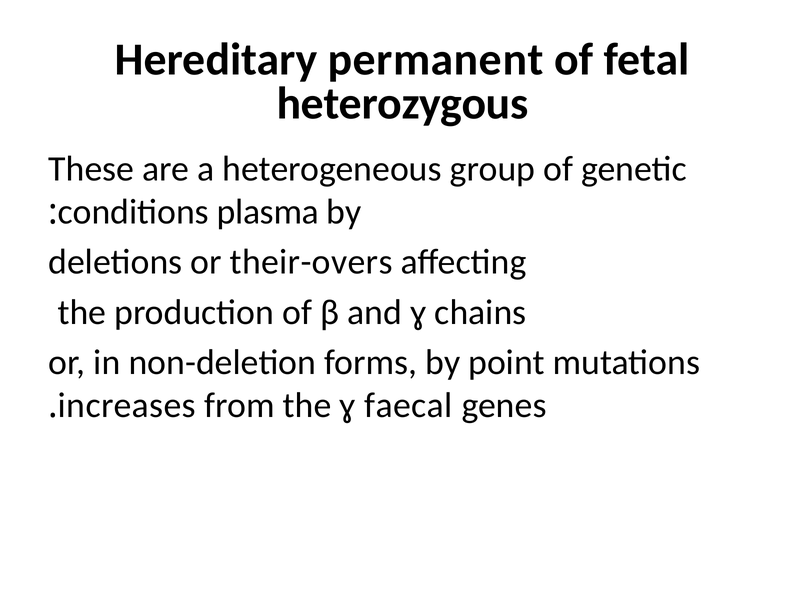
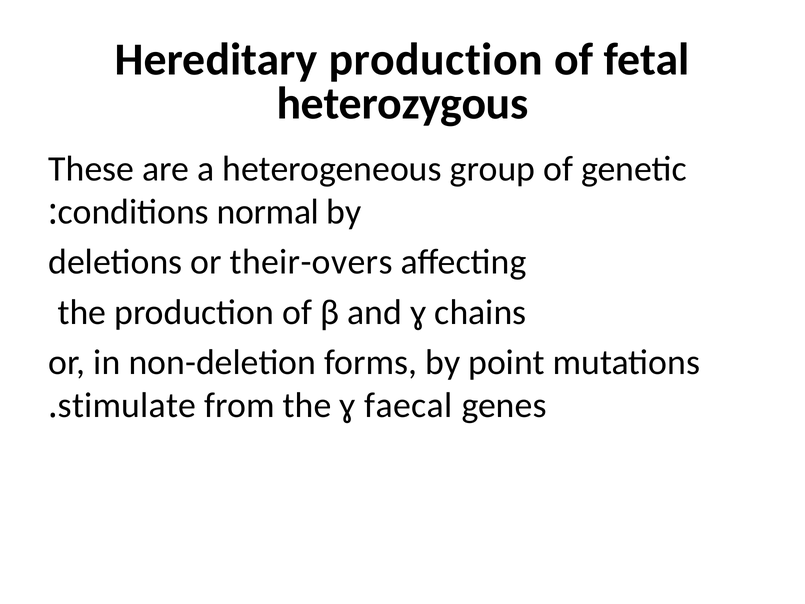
Hereditary permanent: permanent -> production (436, 59)
plasma: plasma -> normal (268, 212)
increases: increases -> stimulate (127, 405)
